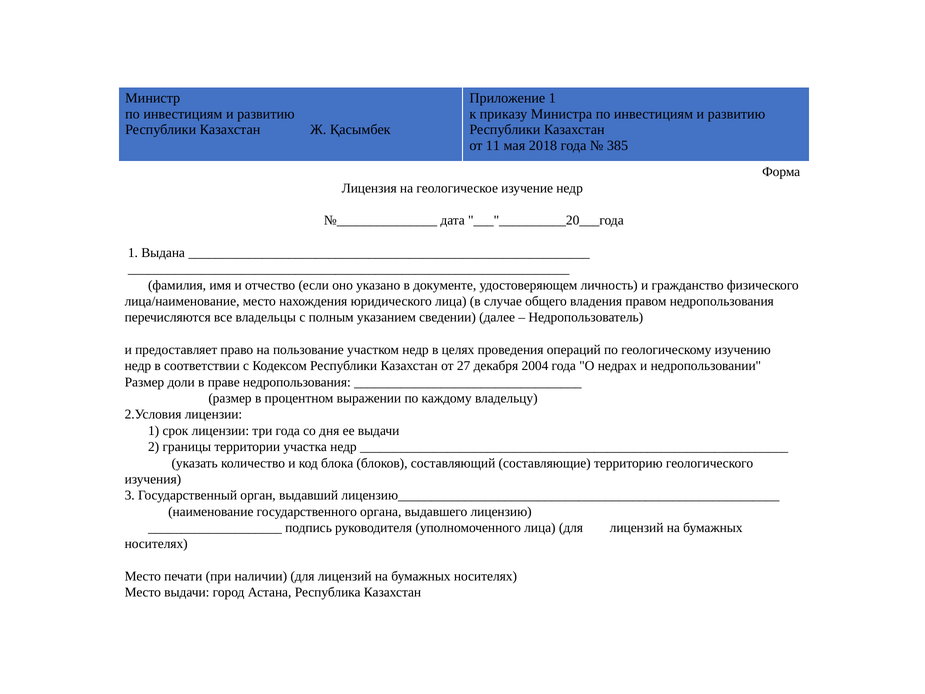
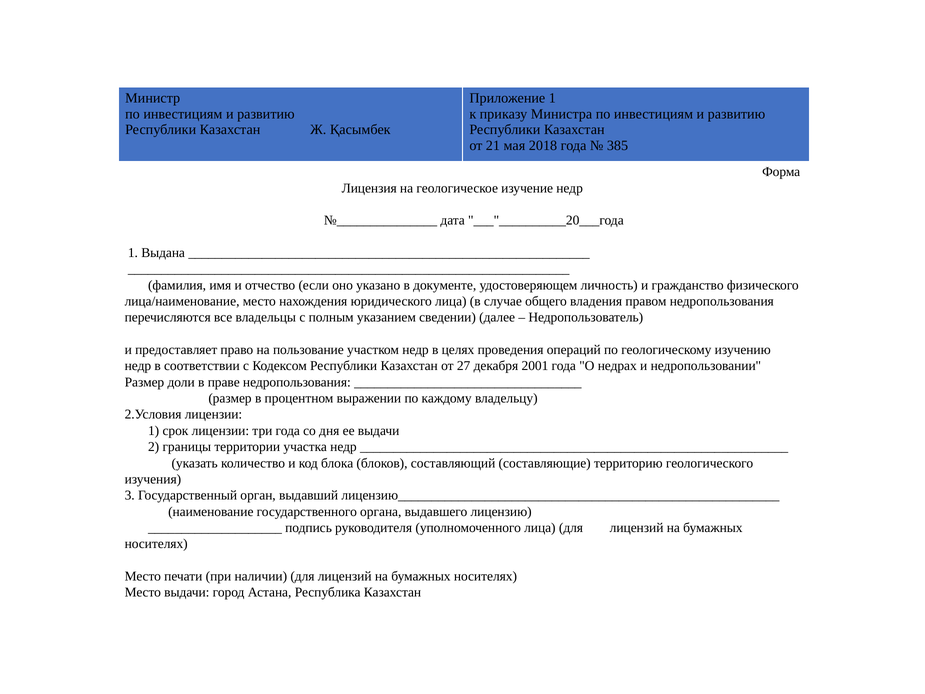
11: 11 -> 21 (493, 145)
2004: 2004 -> 2001 (535, 366)
